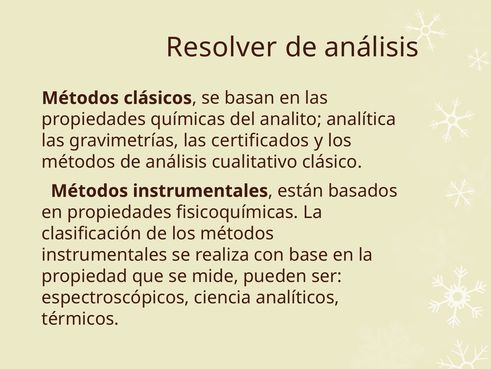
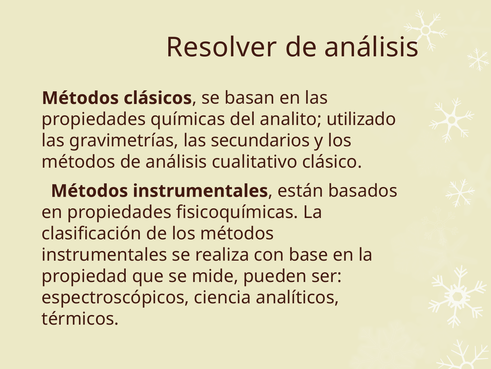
analítica: analítica -> utilizado (361, 119)
certificados: certificados -> secundarios (260, 140)
